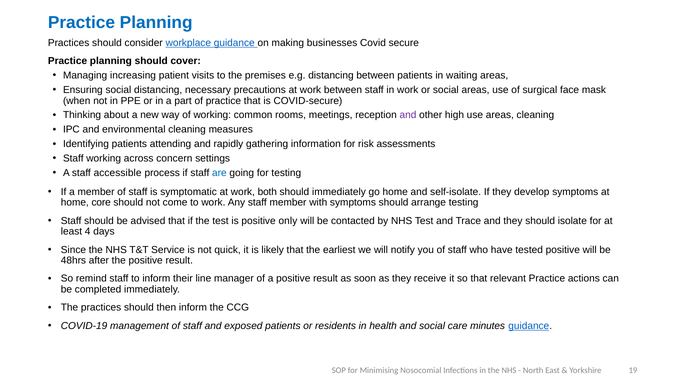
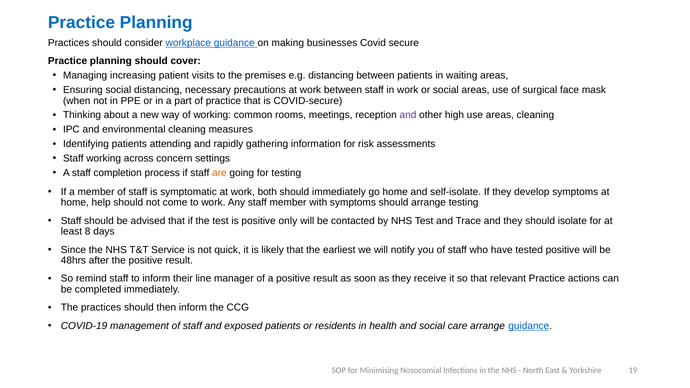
accessible: accessible -> completion (118, 173)
are colour: blue -> orange (219, 173)
core: core -> help (101, 203)
4: 4 -> 8 (88, 232)
care minutes: minutes -> arrange (488, 326)
